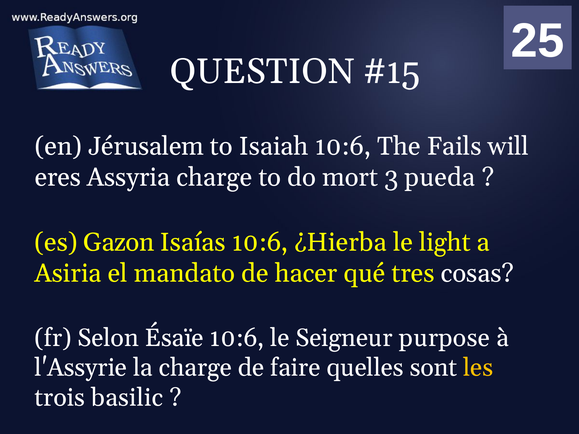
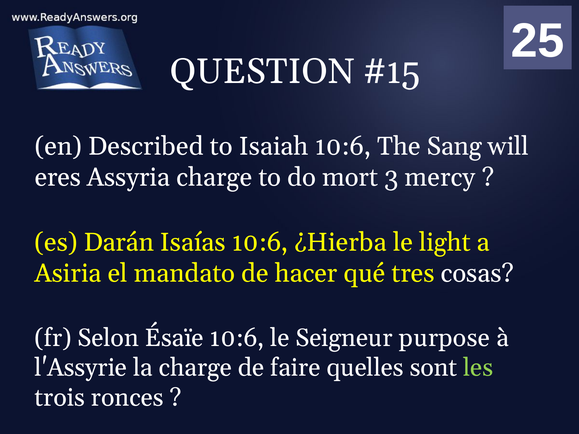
Jérusalem: Jérusalem -> Described (146, 146)
Fails: Fails -> Sang (454, 146)
pueda: pueda -> mercy (440, 177)
Gazon: Gazon -> Darán (119, 242)
les colour: yellow -> light green (478, 368)
basilic: basilic -> ronces (127, 398)
